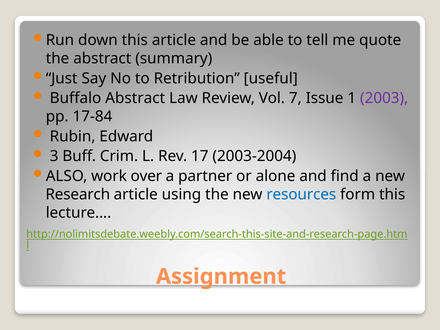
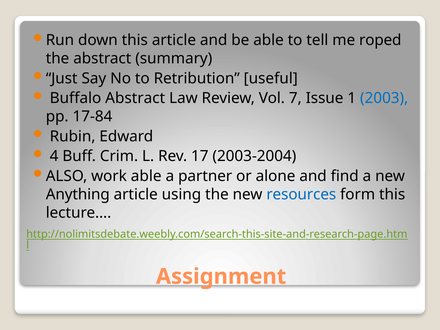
quote: quote -> roped (380, 40)
2003 colour: purple -> blue (384, 98)
3: 3 -> 4 (54, 156)
work over: over -> able (146, 176)
Research: Research -> Anything (78, 194)
